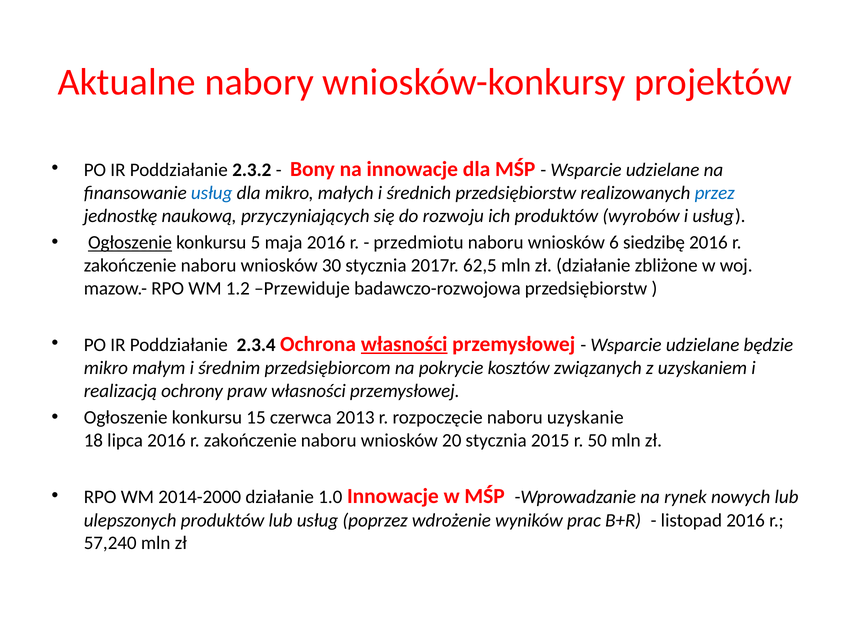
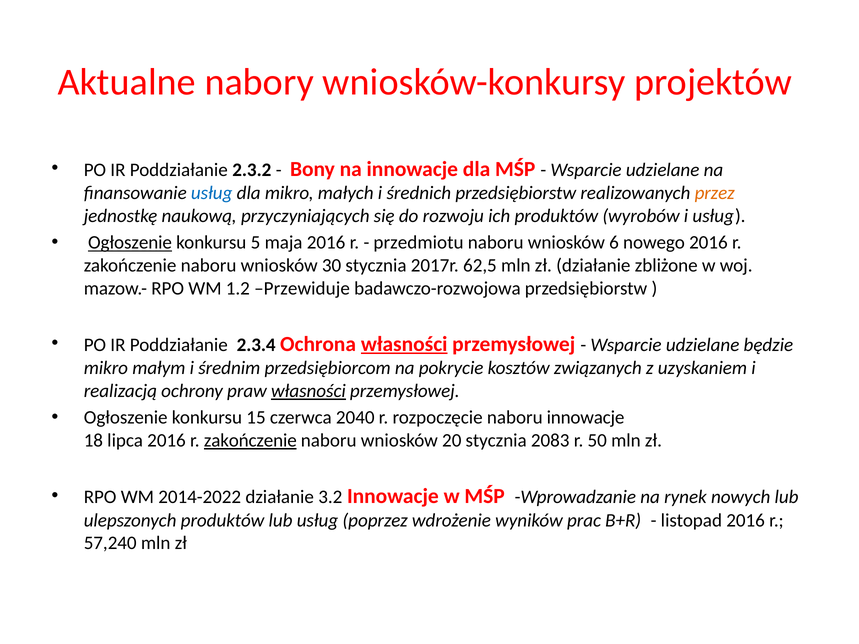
przez colour: blue -> orange (715, 193)
siedzibę: siedzibę -> nowego (654, 243)
własności underline: none -> present (308, 391)
2013: 2013 -> 2040 (355, 418)
naboru uzyskanie: uzyskanie -> innowacje (586, 418)
zakończenie underline: none -> present (250, 441)
2015: 2015 -> 2083 (550, 441)
2014-2000: 2014-2000 -> 2014-2022 (200, 497)
1.0: 1.0 -> 3.2 (330, 497)
